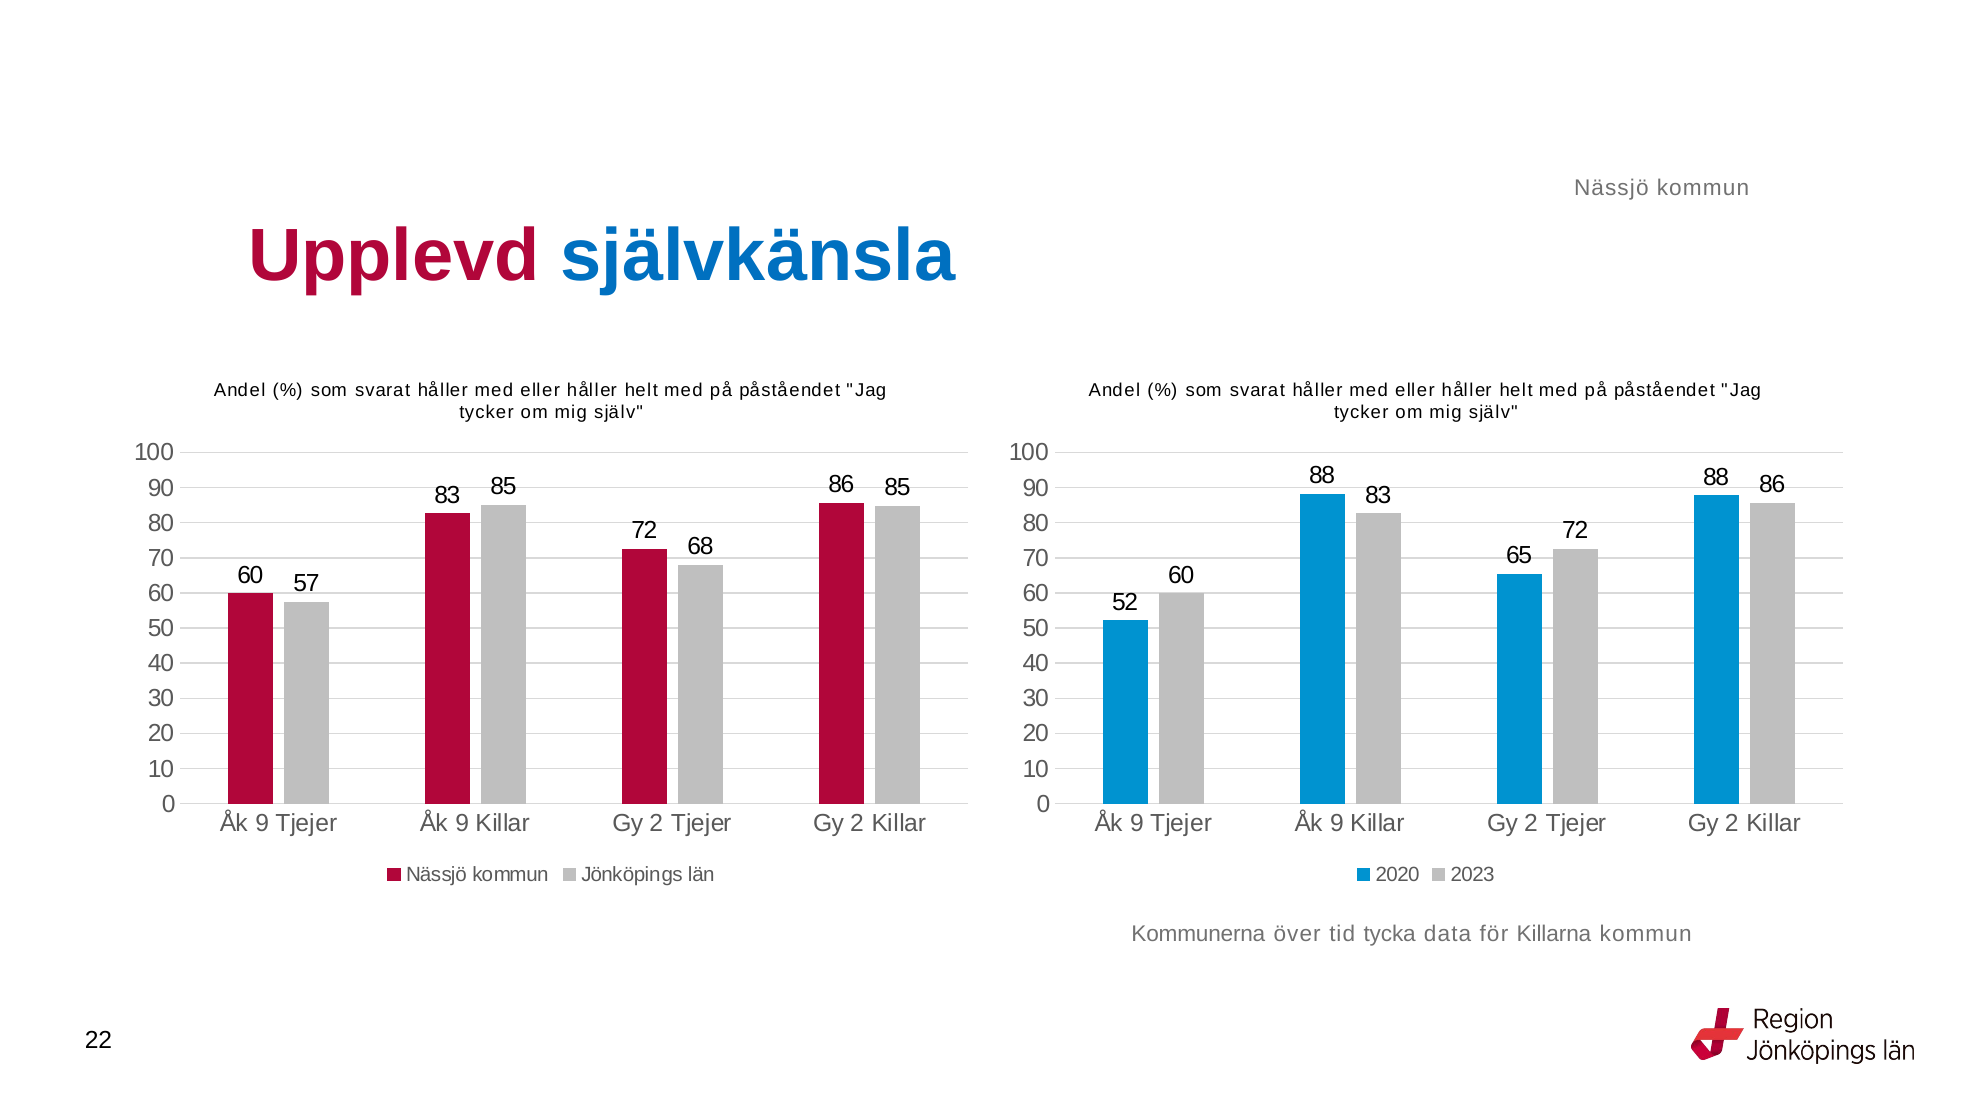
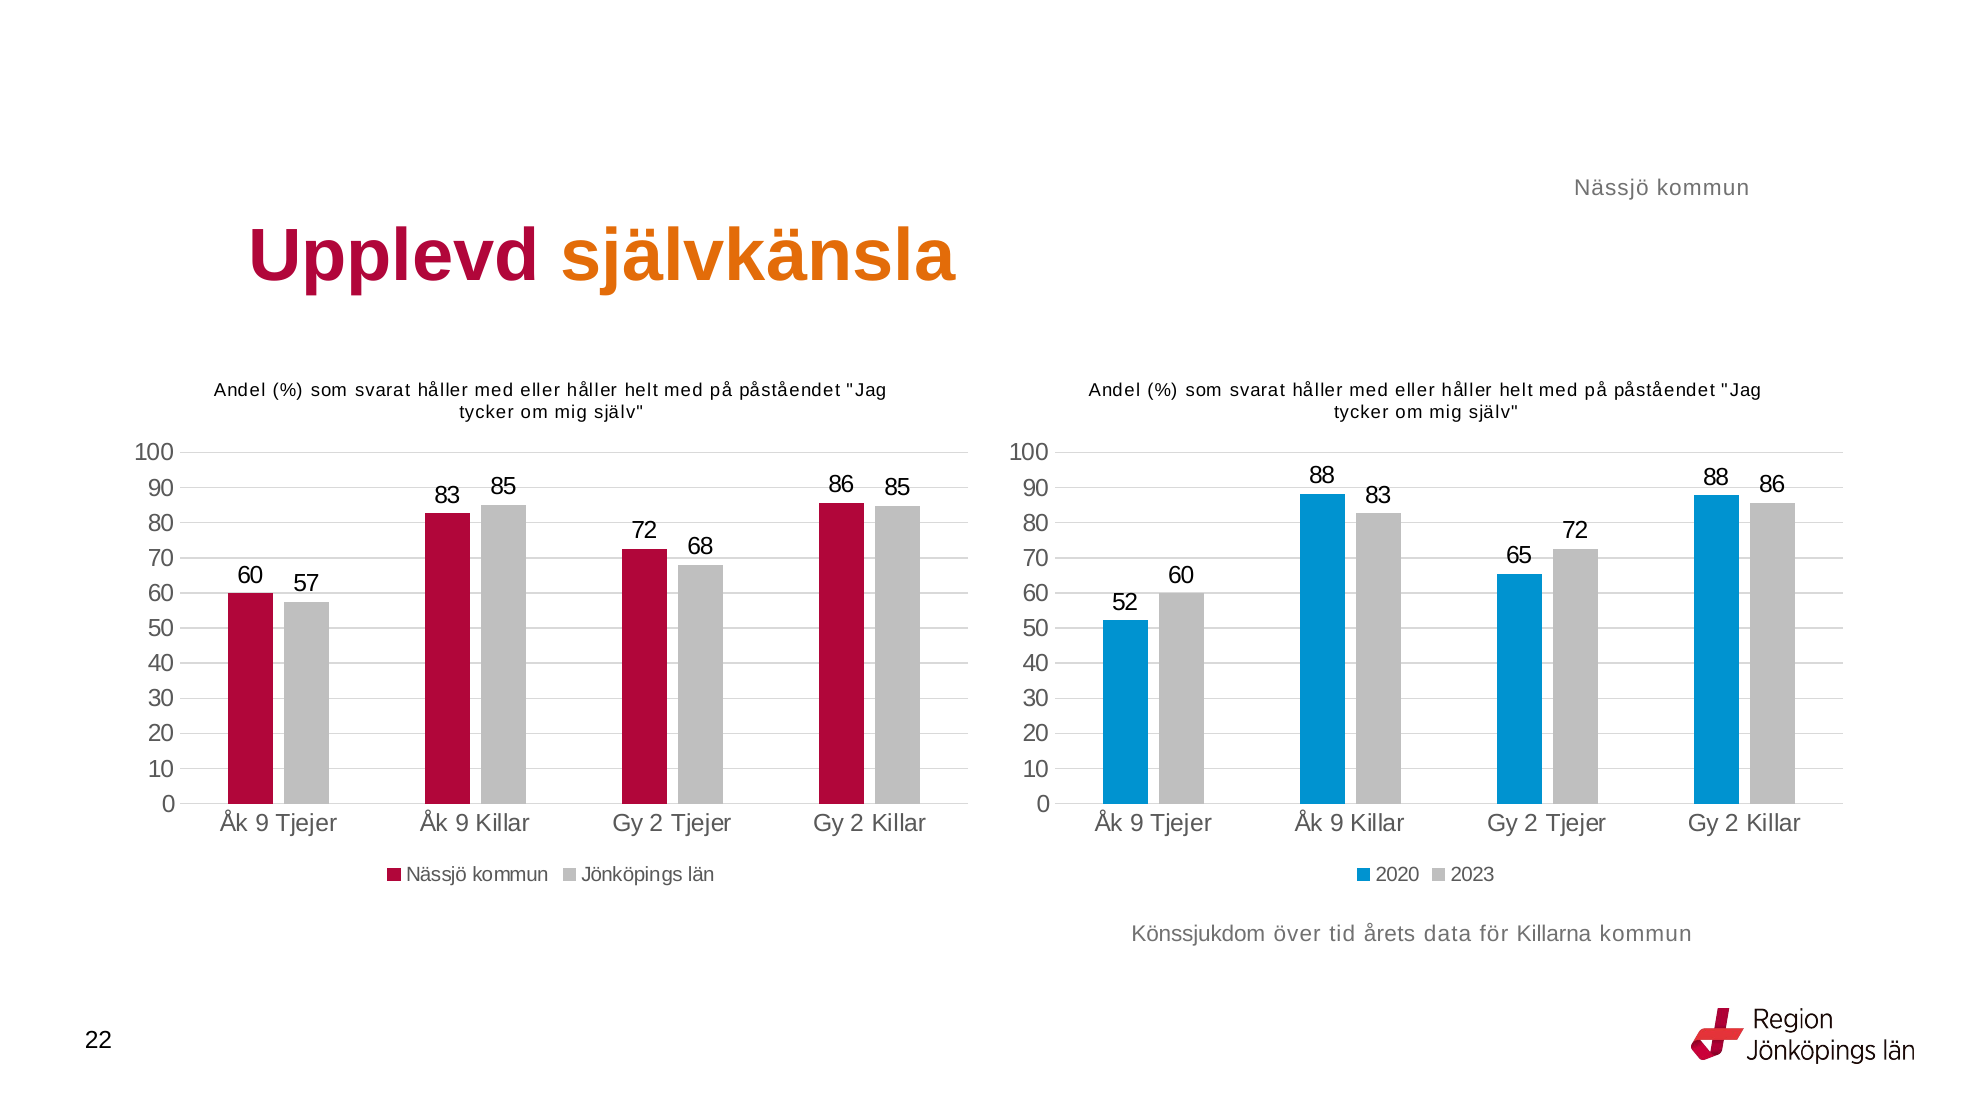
självkänsla colour: blue -> orange (758, 256)
Kommunerna: Kommunerna -> Könssjukdom (1198, 934)
tycka: tycka -> årets (1389, 934)
